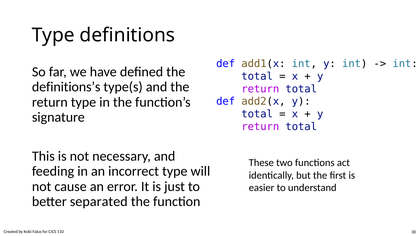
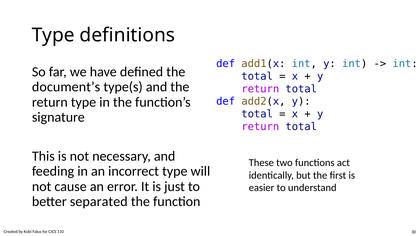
definitions’s: definitions’s -> document’s (66, 87)
